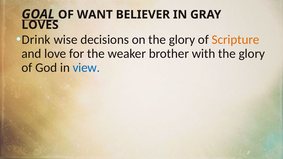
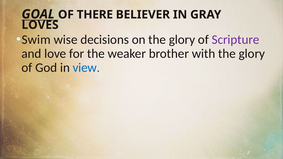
WANT: WANT -> THERE (95, 15)
Drink: Drink -> Swim (36, 40)
Scripture colour: orange -> purple (236, 40)
